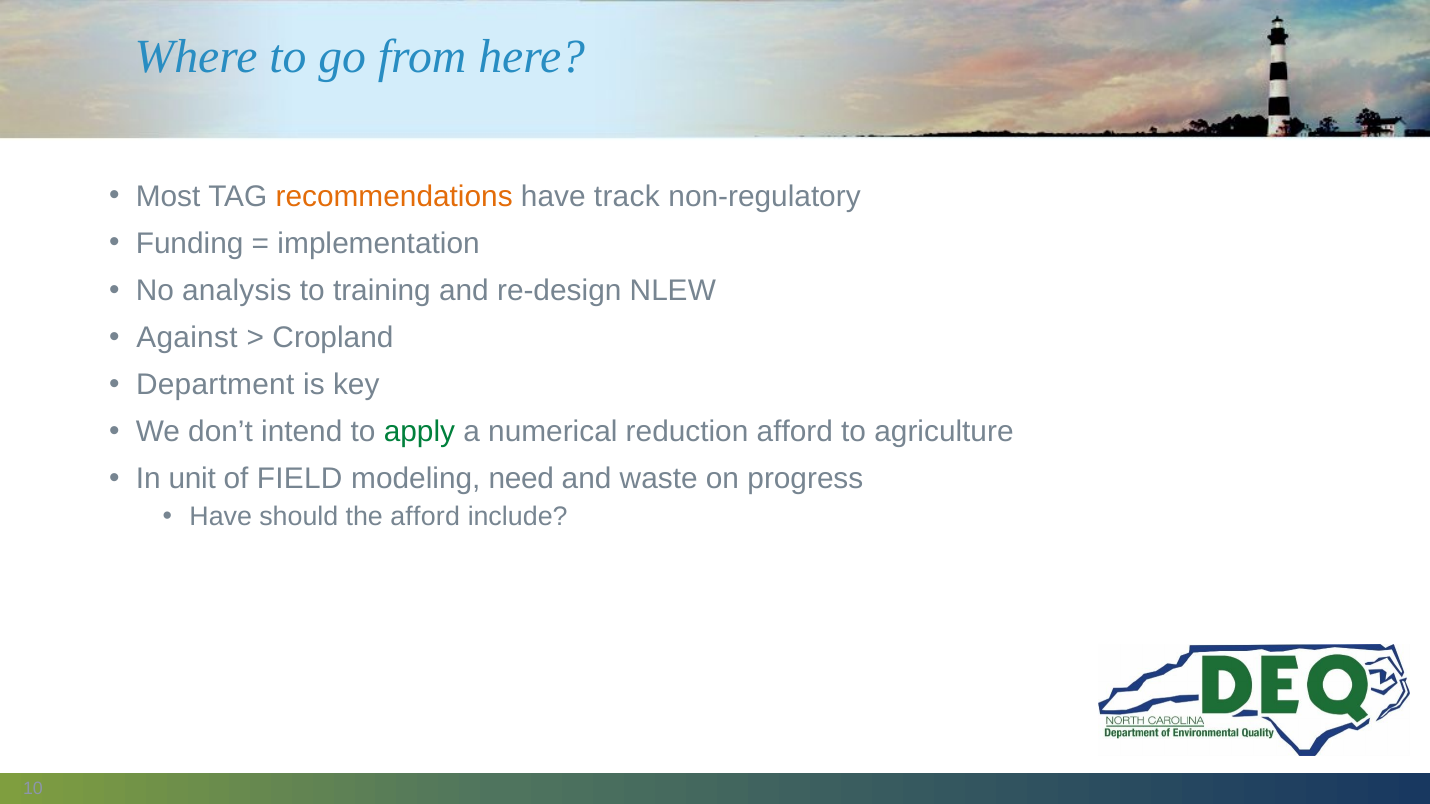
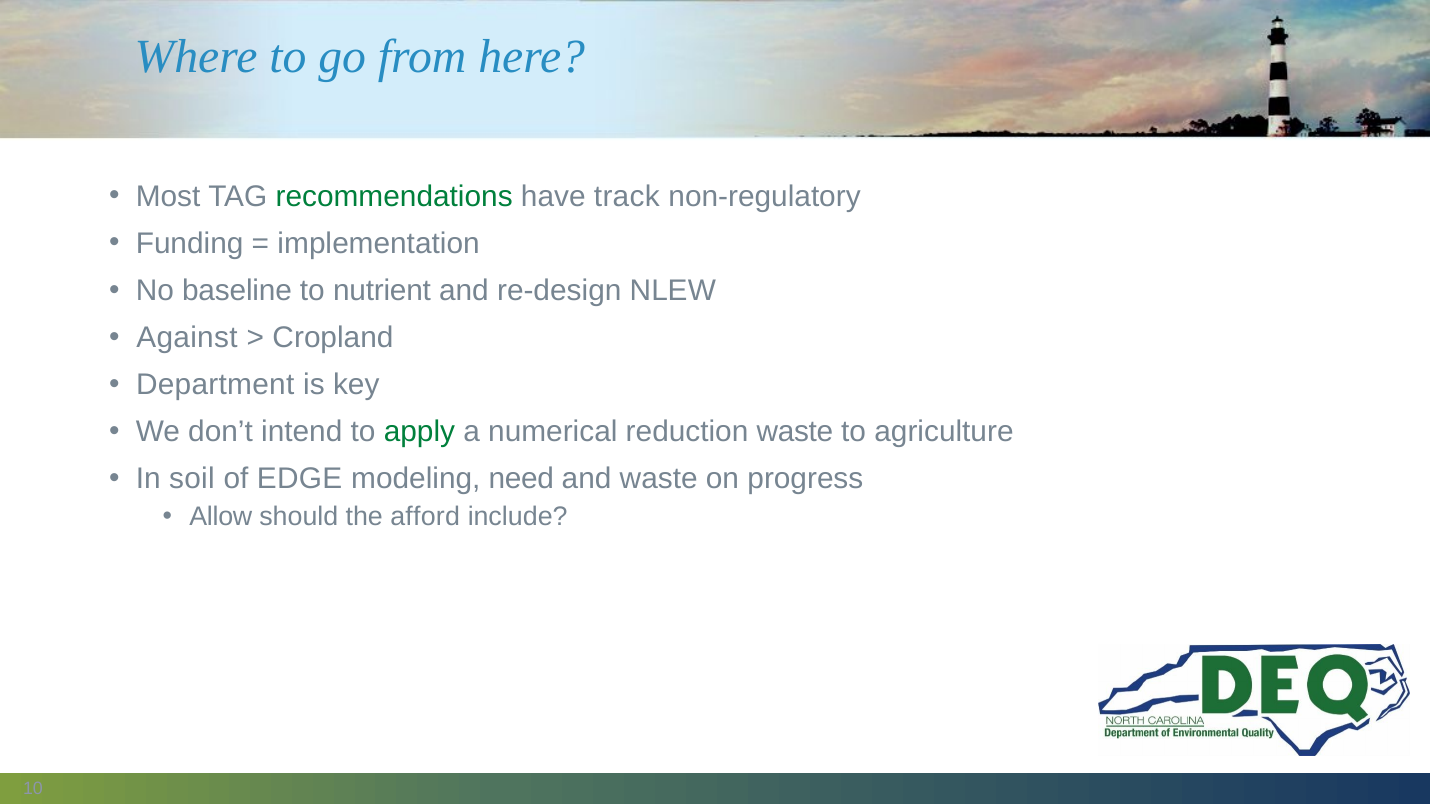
recommendations colour: orange -> green (394, 196)
analysis: analysis -> baseline (237, 291)
training: training -> nutrient (382, 291)
reduction afford: afford -> waste (795, 432)
unit: unit -> soil (192, 479)
FIELD: FIELD -> EDGE (300, 479)
Have: Have -> Allow (221, 517)
